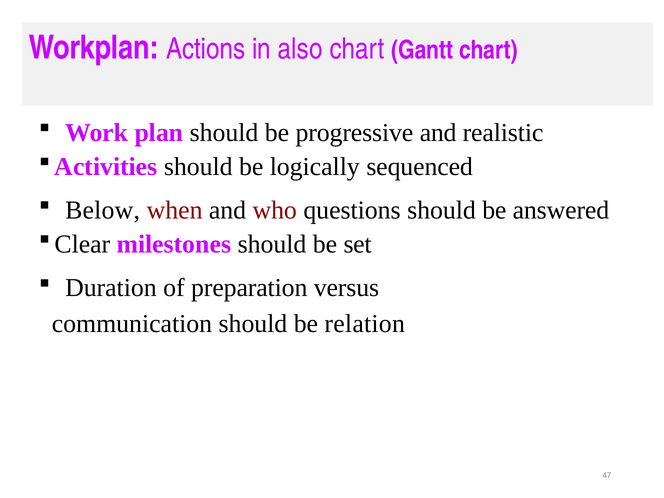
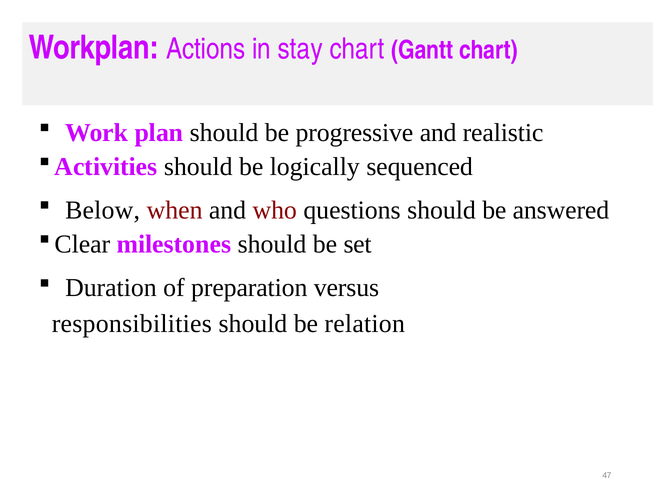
also: also -> stay (300, 49)
communication: communication -> responsibilities (132, 324)
